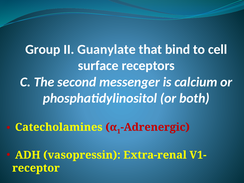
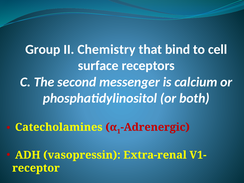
Guanylate: Guanylate -> Chemistry (106, 49)
